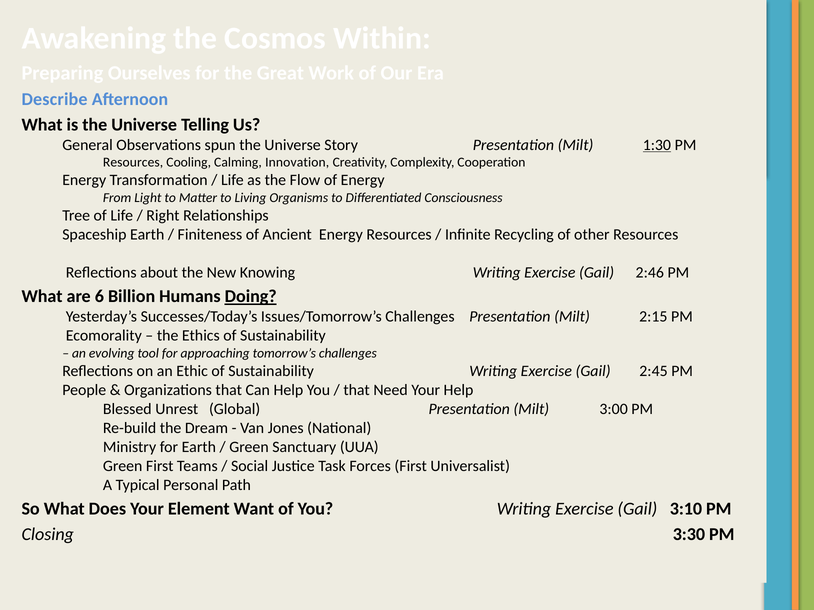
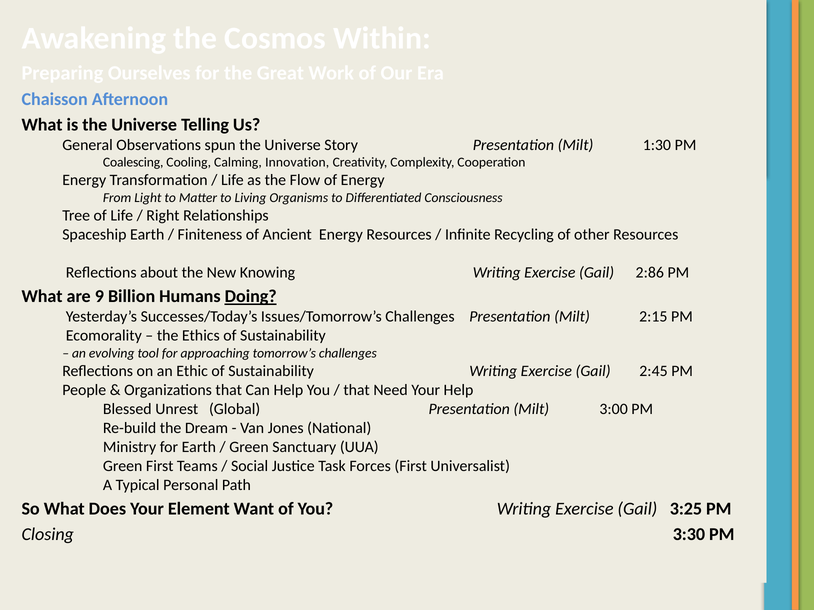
Describe: Describe -> Chaisson (55, 100)
1:30 underline: present -> none (657, 145)
Resources: Resources -> Coalescing (133, 163)
2:46: 2:46 -> 2:86 (650, 273)
6: 6 -> 9 (99, 297)
3:10: 3:10 -> 3:25 (686, 509)
